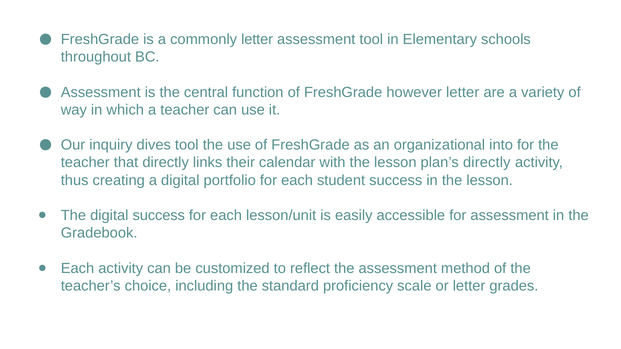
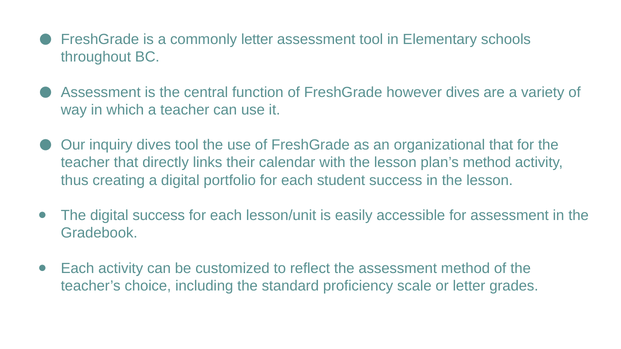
however letter: letter -> dives (463, 92)
organizational into: into -> that (501, 145)
plan’s directly: directly -> method (487, 163)
